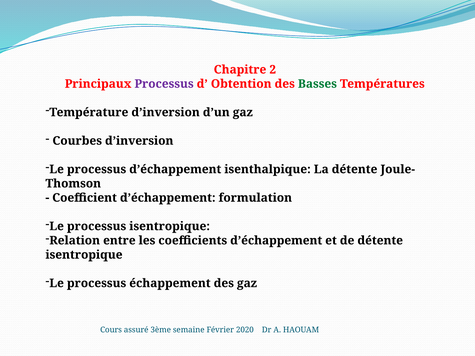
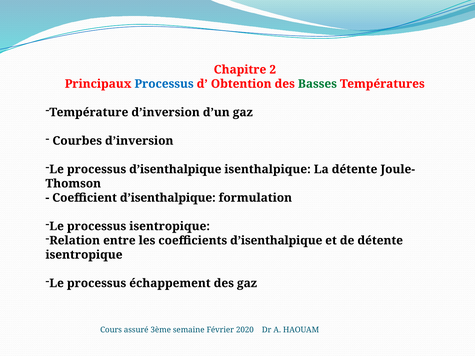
Processus colour: purple -> blue (164, 84)
processus d’échappement: d’échappement -> d’isenthalpique (175, 169)
Coefficient d’échappement: d’échappement -> d’isenthalpique (168, 198)
coefficients d’échappement: d’échappement -> d’isenthalpique (276, 241)
